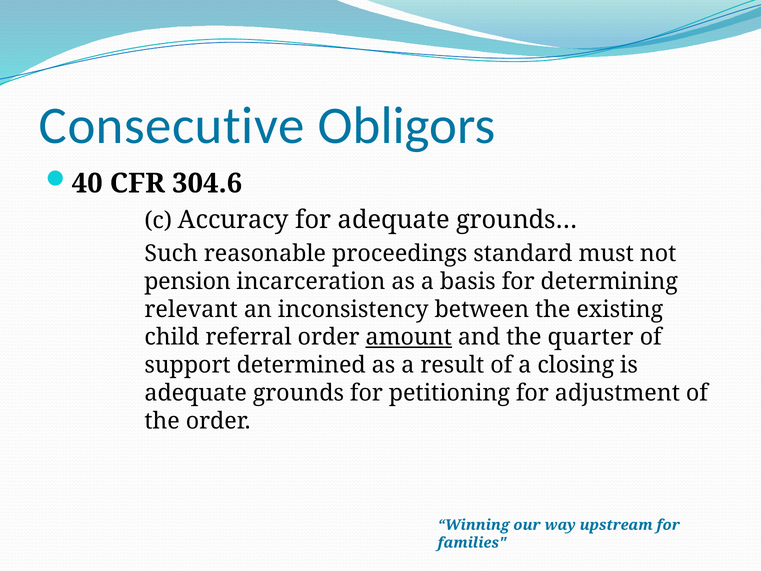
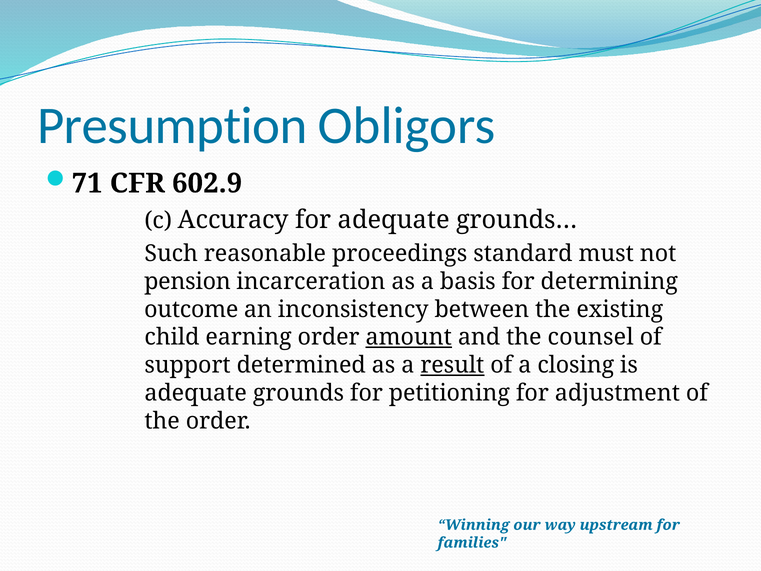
Consecutive: Consecutive -> Presumption (172, 126)
40: 40 -> 71 (87, 183)
304.6: 304.6 -> 602.9 (207, 183)
relevant: relevant -> outcome (191, 309)
referral: referral -> earning (249, 337)
quarter: quarter -> counsel (591, 337)
result underline: none -> present (452, 365)
